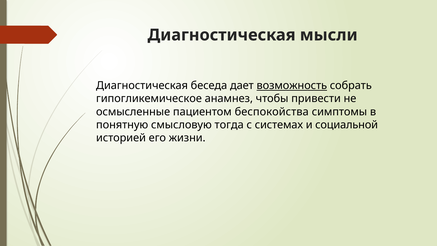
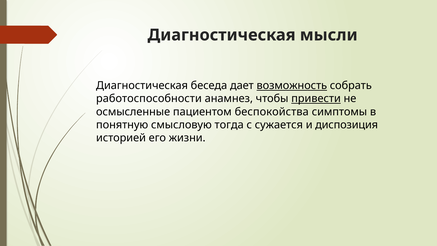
гипогликемическое: гипогликемическое -> работоспособности (149, 99)
привести underline: none -> present (316, 99)
системах: системах -> сужается (279, 125)
социальной: социальной -> диспозиция (347, 125)
